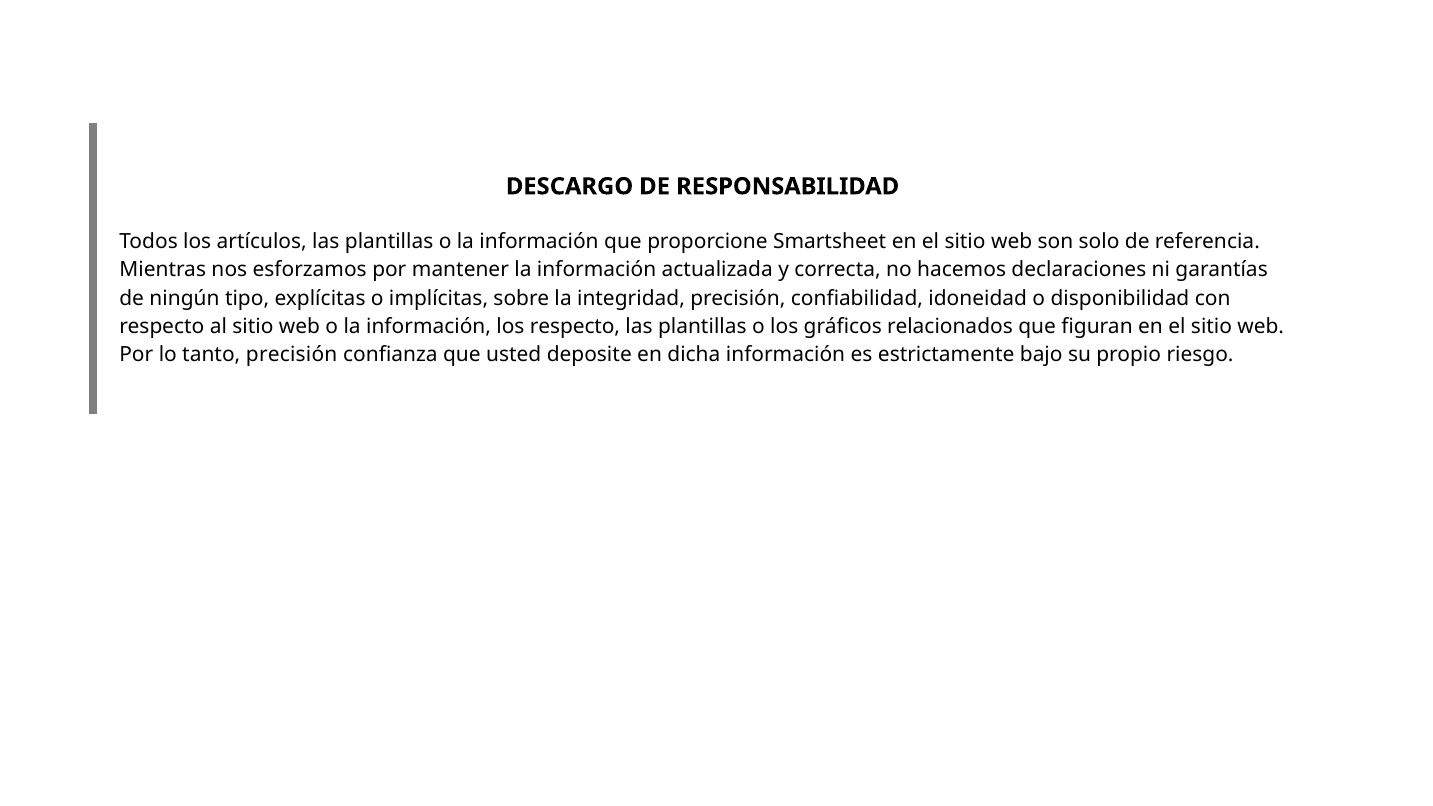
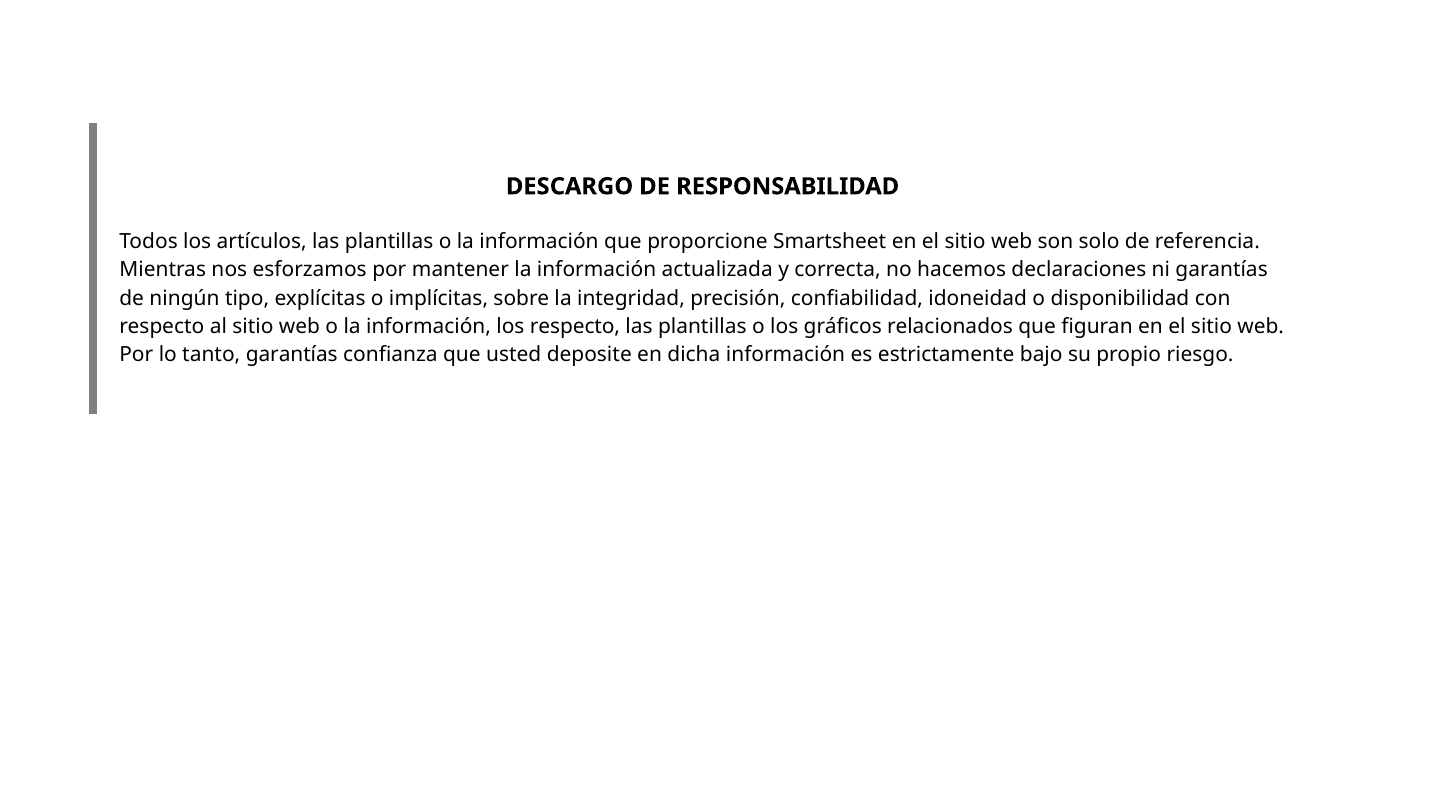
tanto precisión: precisión -> garantías (292, 355)
